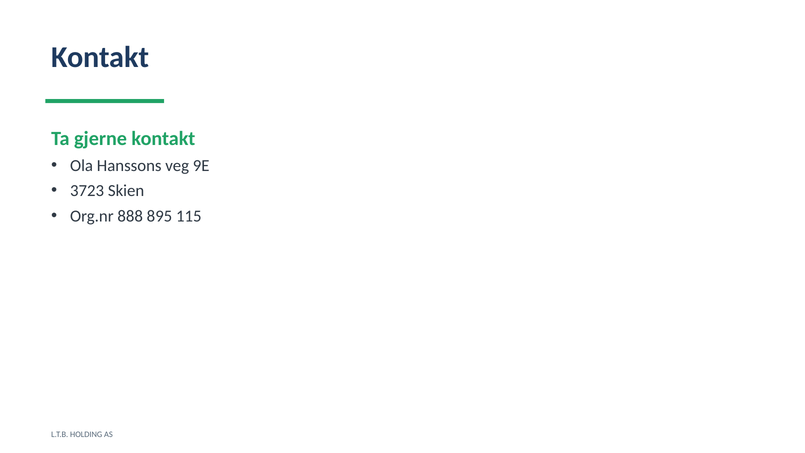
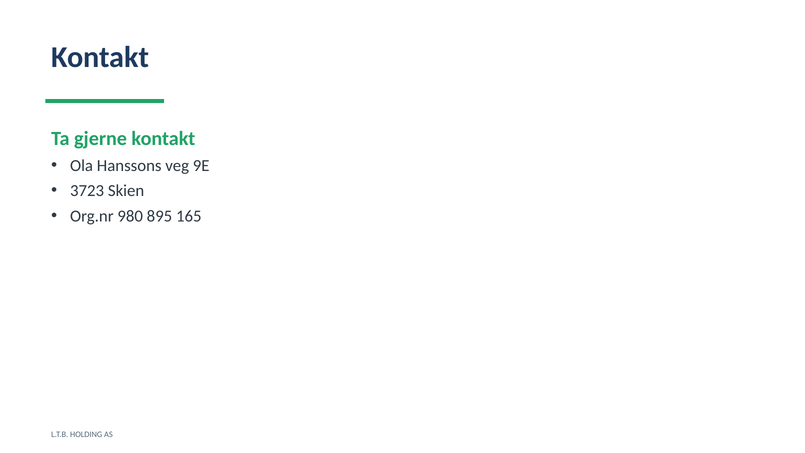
888: 888 -> 980 (130, 216)
115: 115 -> 165 (189, 216)
